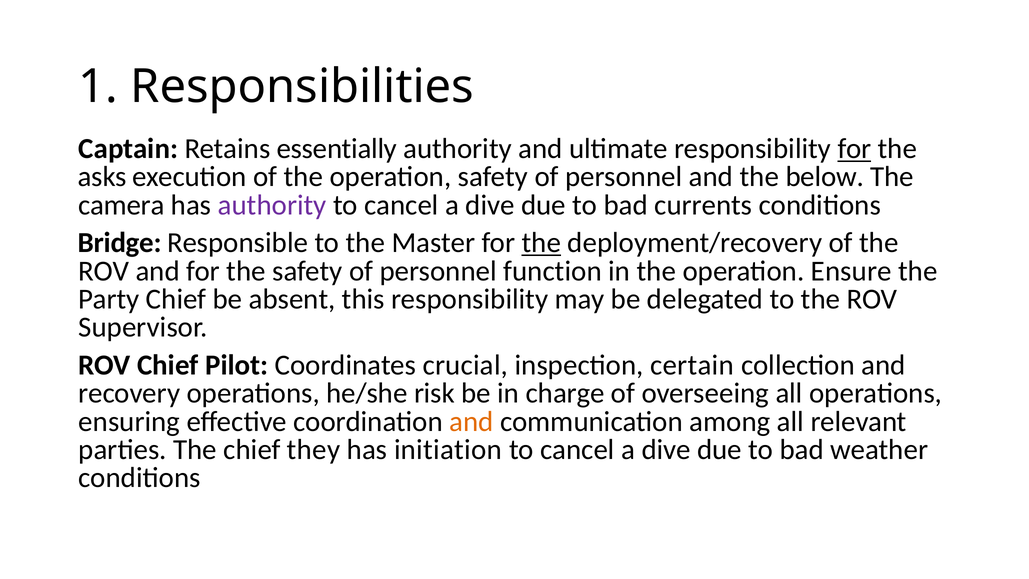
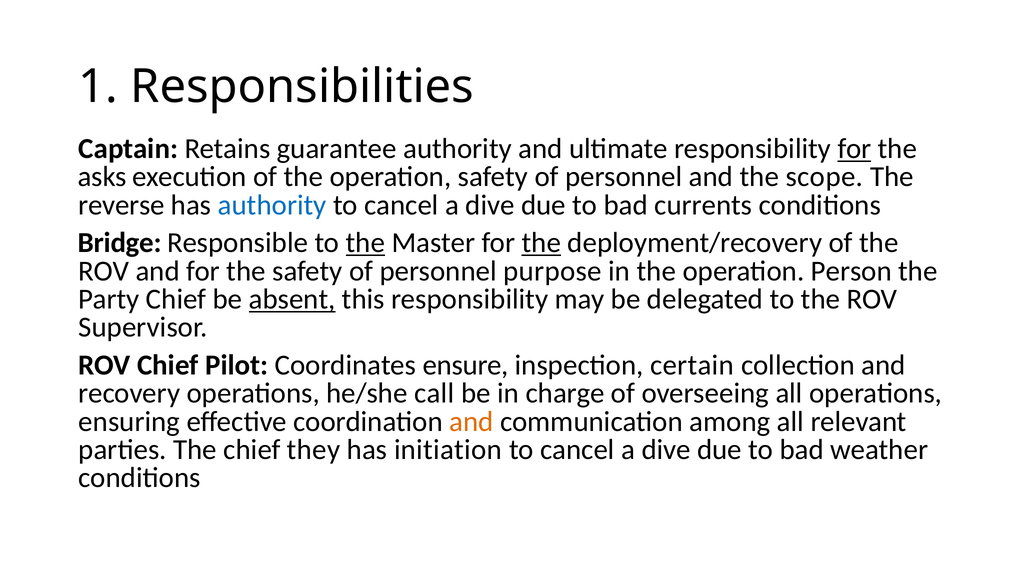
essentially: essentially -> guarantee (337, 149)
below: below -> scope (824, 177)
camera: camera -> reverse (122, 205)
authority colour: purple -> blue (272, 205)
the underline: none -> present (365, 243)
function: function -> purpose (552, 271)
Ensure: Ensure -> Person (851, 271)
absent underline: none -> present (292, 299)
crucial: crucial -> ensure (466, 365)
risk: risk -> call (434, 393)
